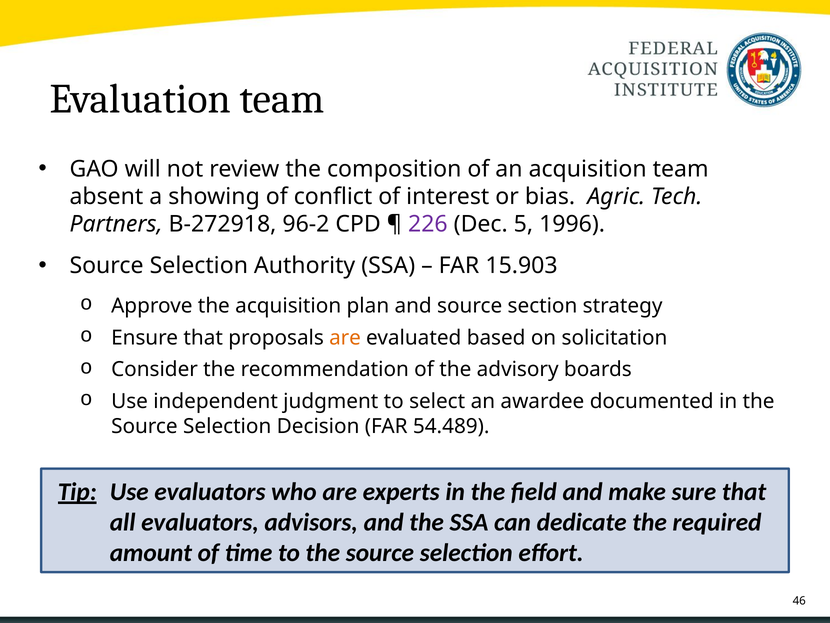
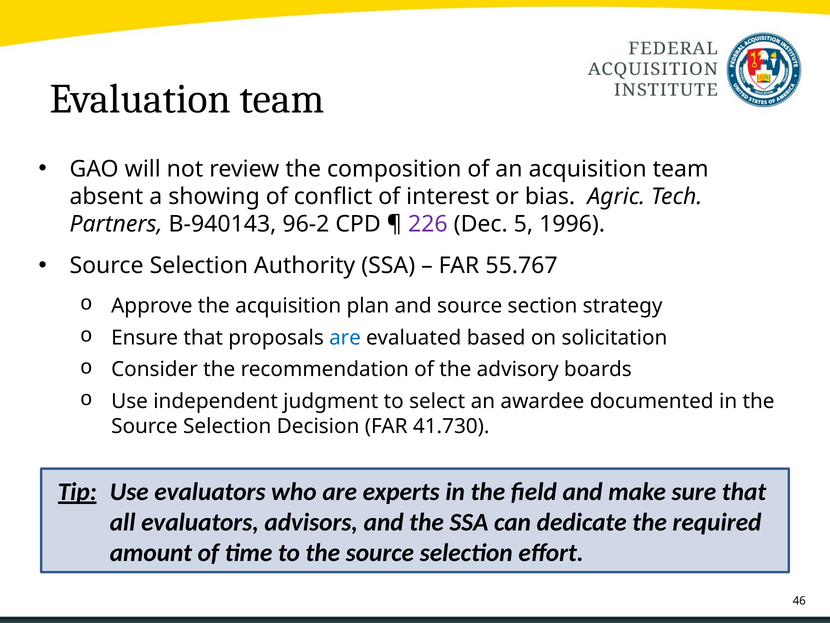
B-272918: B-272918 -> B-940143 (223, 224)
15.903: 15.903 -> 55.767 (522, 266)
are colour: orange -> blue (345, 337)
54.489: 54.489 -> 41.730 (451, 426)
